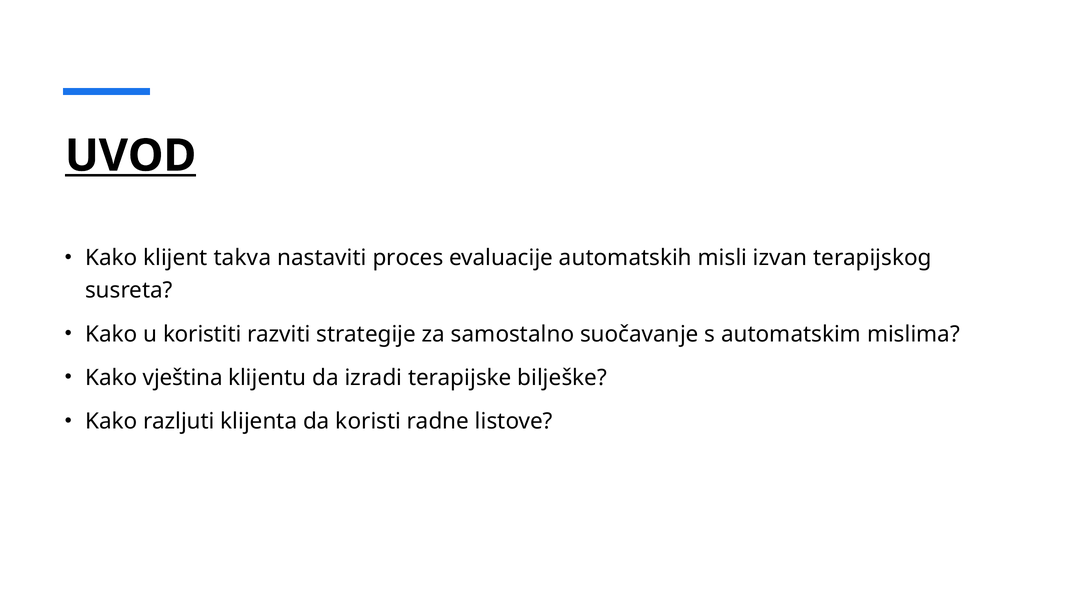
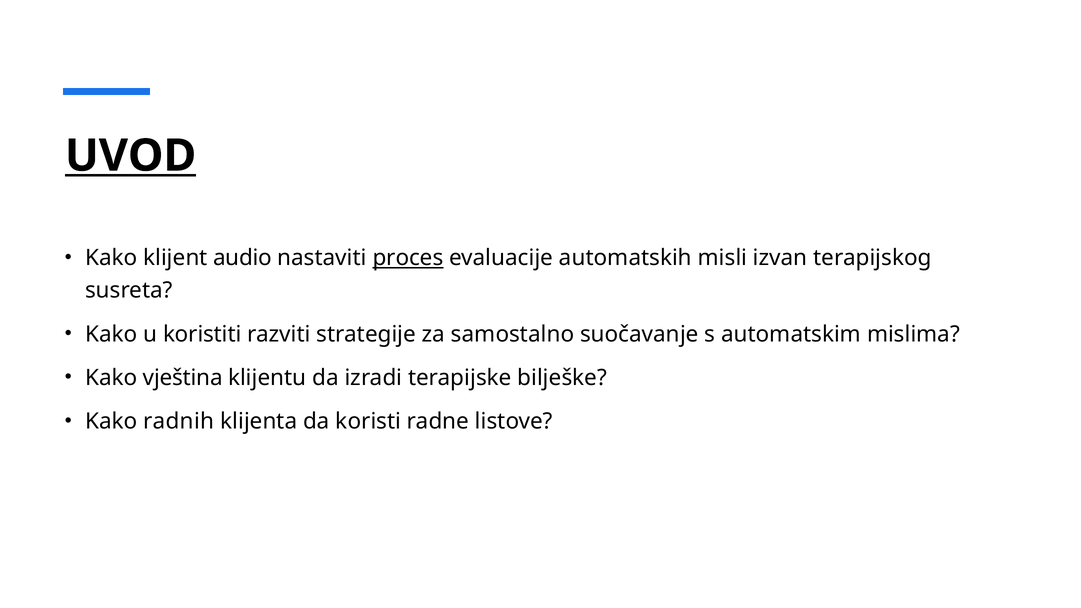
takva: takva -> audio (243, 258)
proces underline: none -> present (408, 258)
razljuti: razljuti -> radnih (179, 422)
